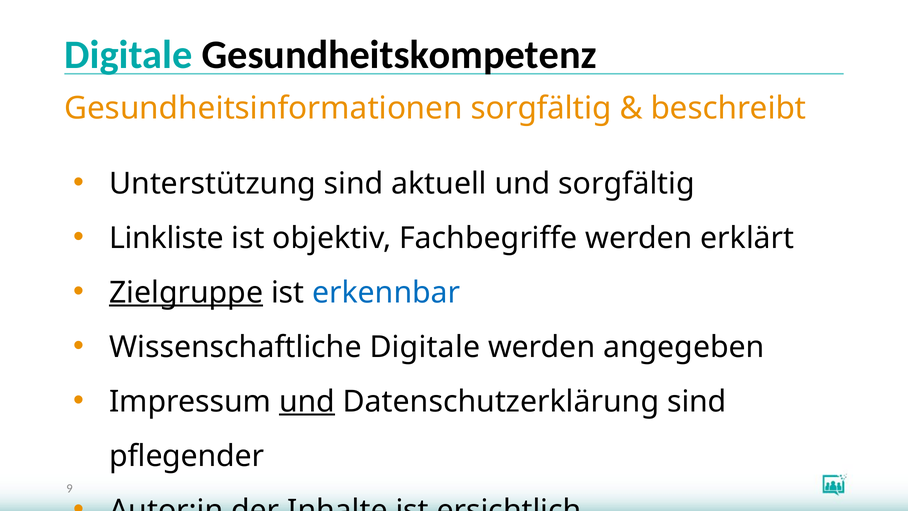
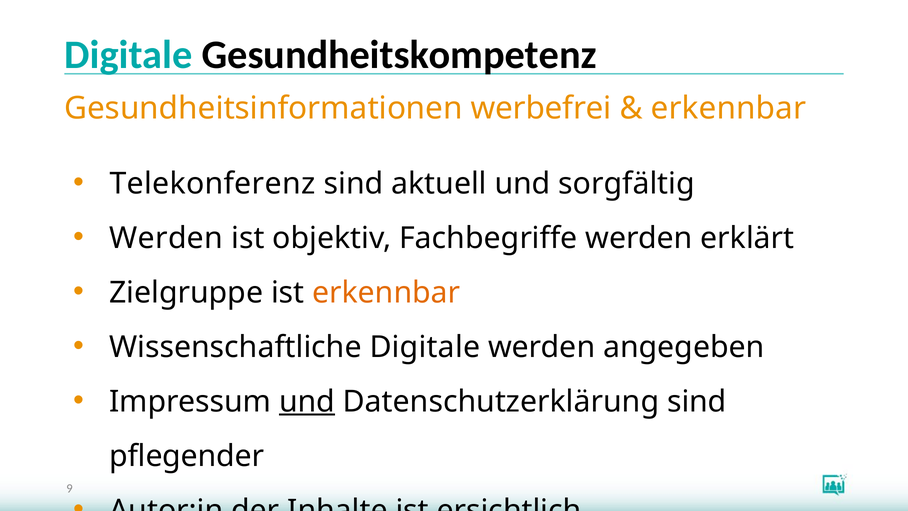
Gesundheitsinformationen sorgfältig: sorgfältig -> werbefrei (541, 108)
beschreibt: beschreibt -> erkennbar (728, 108)
Unterstützung: Unterstützung -> Telekonferenz (212, 184)
Linkliste: Linkliste -> Werden (166, 238)
Zielgruppe underline: present -> none (186, 292)
erkennbar colour: blue -> orange (386, 292)
